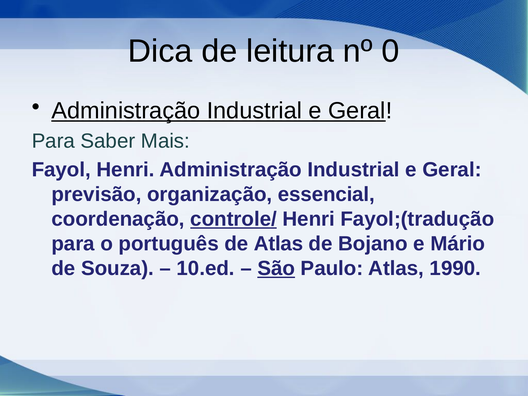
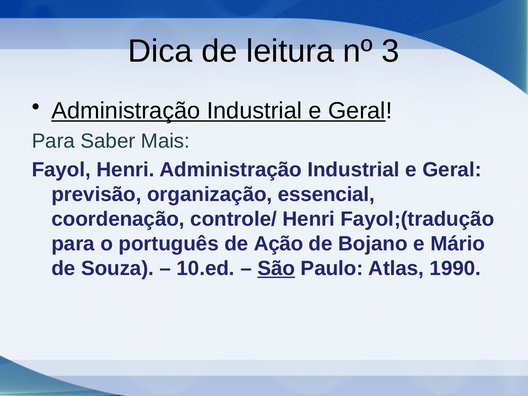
0: 0 -> 3 (391, 51)
controle/ underline: present -> none (234, 219)
de Atlas: Atlas -> Ação (279, 244)
